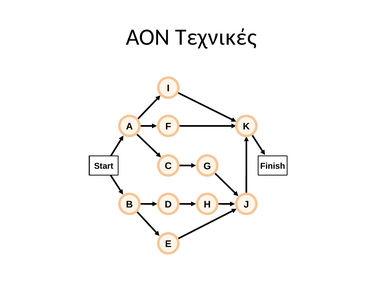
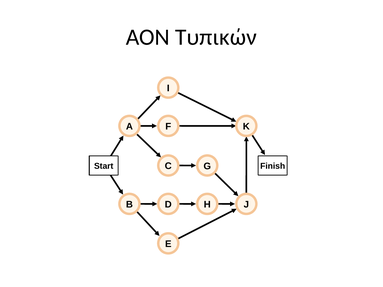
Τεχνικές: Τεχνικές -> Τυπικών (216, 37)
